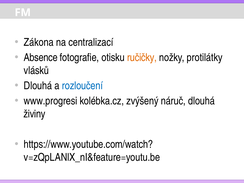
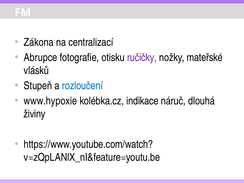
Absence: Absence -> Abrupce (41, 58)
ručičky colour: orange -> purple (142, 58)
protilátky: protilátky -> mateřské (205, 58)
Dlouhá: Dlouhá -> Stupeň (38, 86)
www.progresi: www.progresi -> www.hypoxie (50, 101)
zvýšený: zvýšený -> indikace (142, 101)
